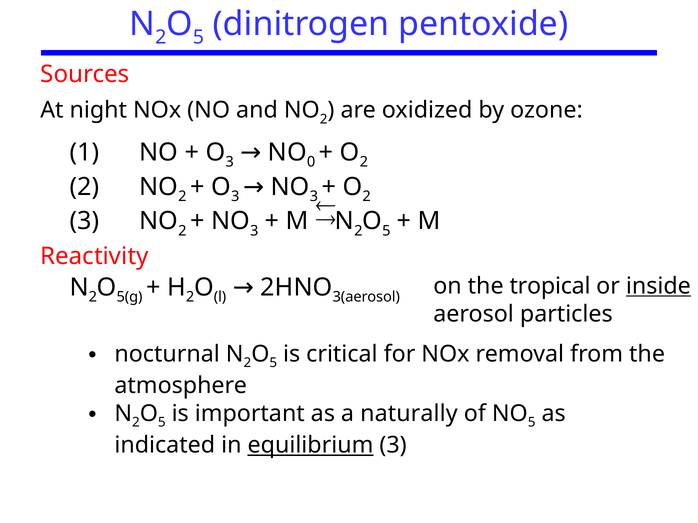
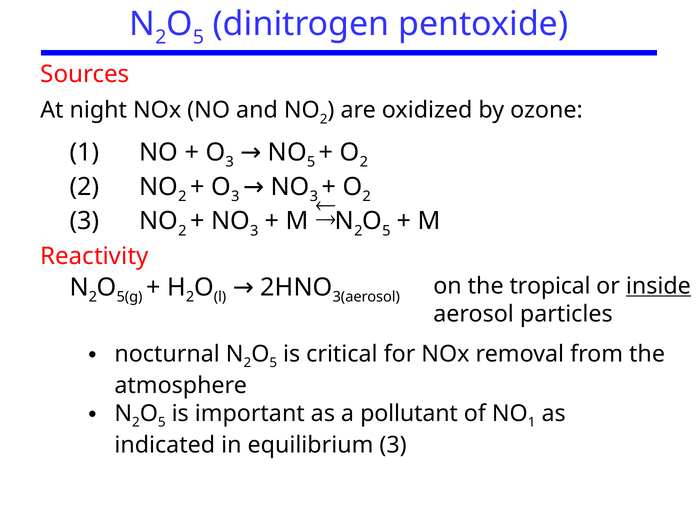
0: 0 -> 5 (311, 162)
naturally: naturally -> pollutant (409, 414)
NO 5: 5 -> 1 (532, 423)
equilibrium underline: present -> none (310, 446)
